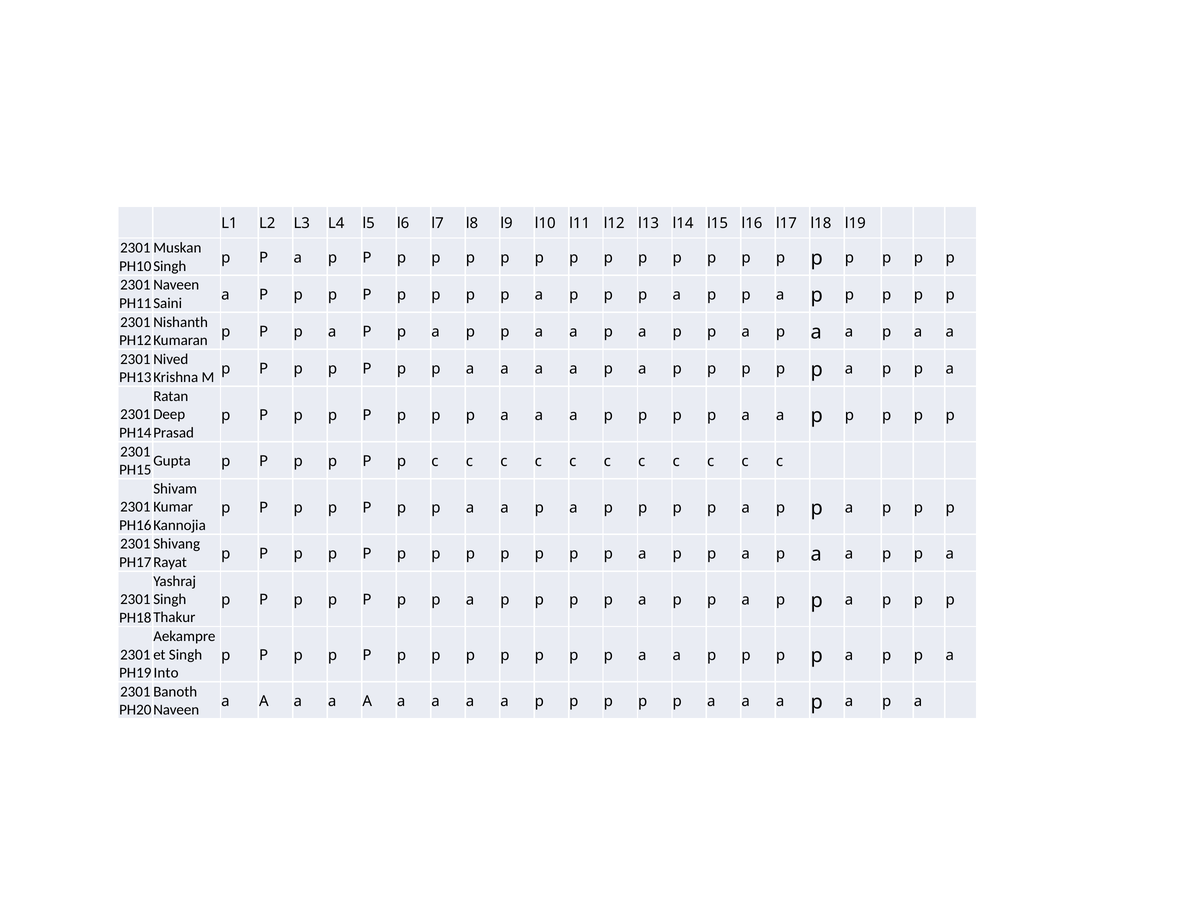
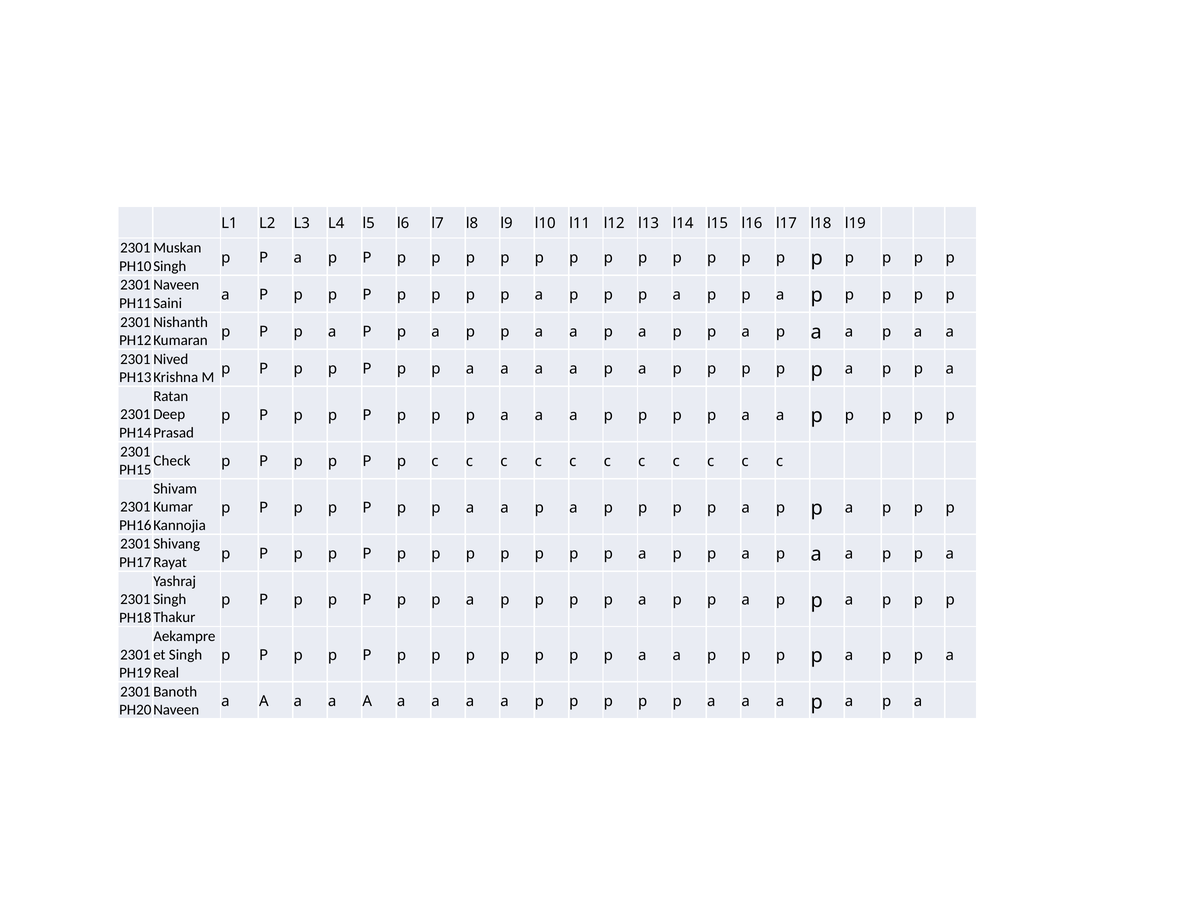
Gupta: Gupta -> Check (172, 461)
Into: Into -> Real (166, 673)
